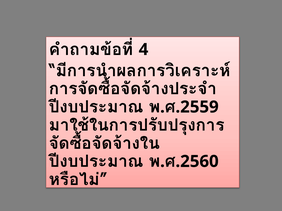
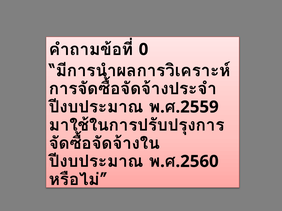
4: 4 -> 0 (143, 50)
